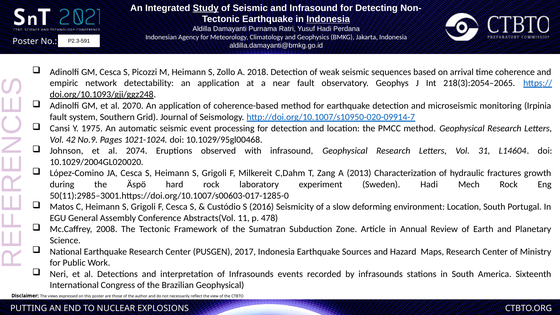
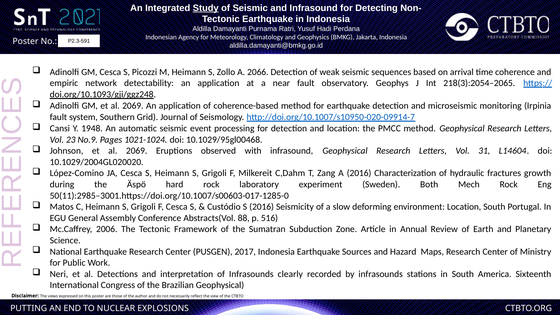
Indonesia underline: present -> none (328, 19)
2018: 2018 -> 2066 (258, 72)
GM et al 2070: 2070 -> 2069 (133, 106)
1975: 1975 -> 1948 (92, 128)
42: 42 -> 23 (71, 140)
Johnson et al 2074: 2074 -> 2069 (137, 151)
A 2013: 2013 -> 2016 (359, 173)
Sweden Hadi: Hadi -> Both (429, 184)
11: 11 -> 88 (244, 218)
478: 478 -> 516 (269, 218)
2008: 2008 -> 2006 (107, 229)
events: events -> clearly (290, 274)
